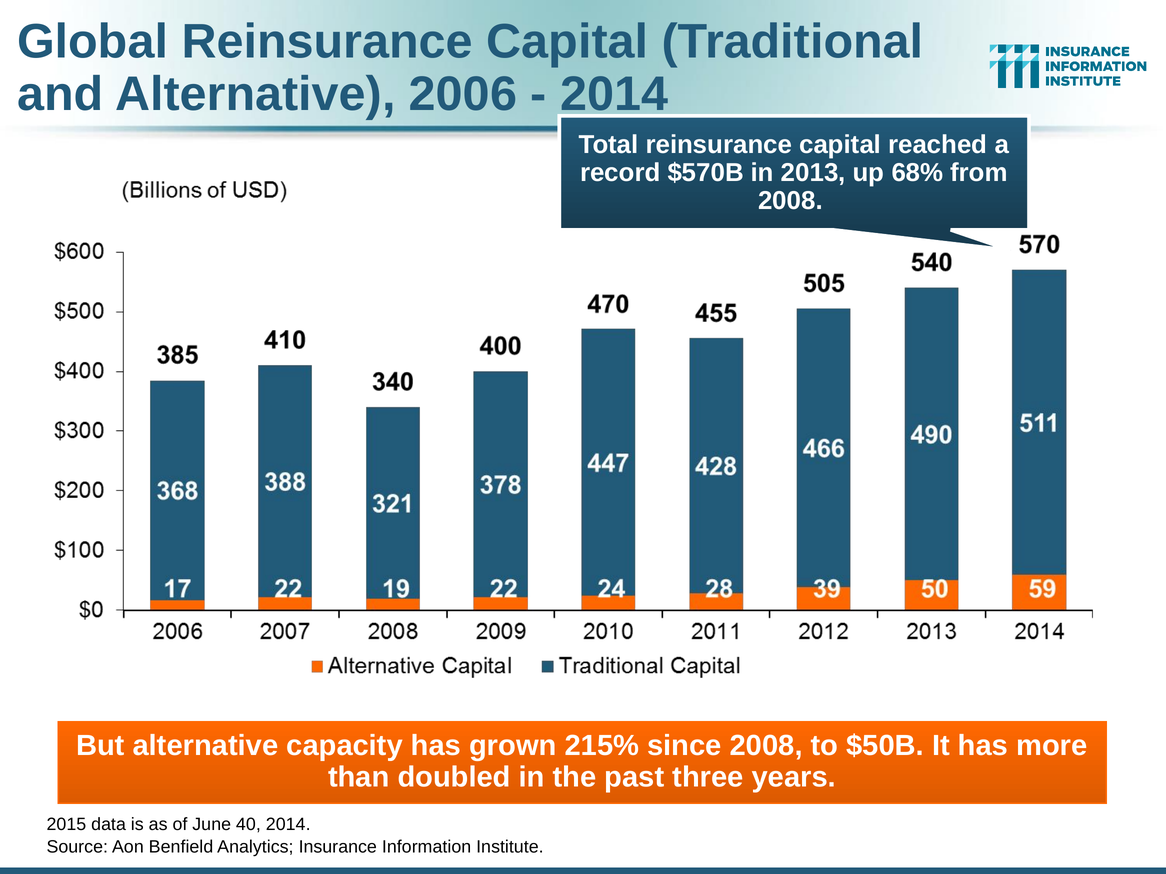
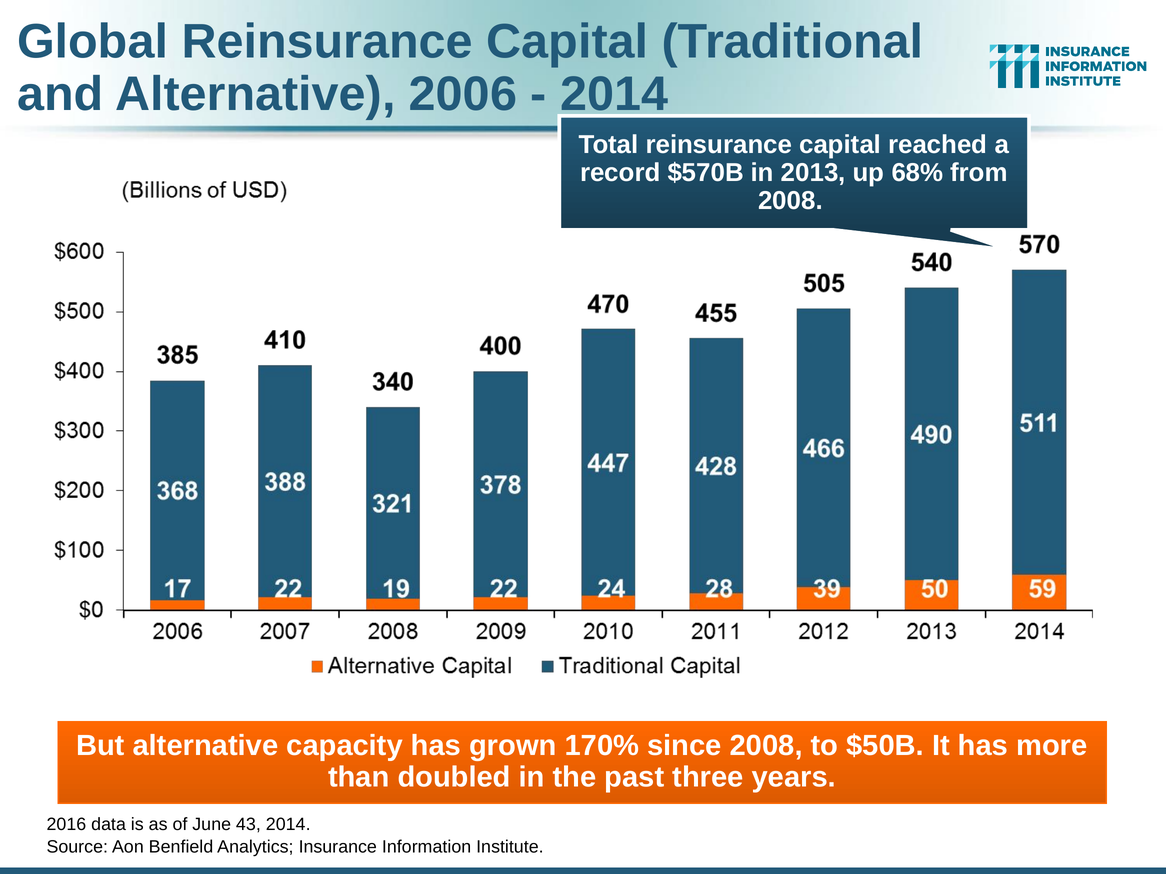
215%: 215% -> 170% (602, 746)
2015: 2015 -> 2016 (66, 825)
40: 40 -> 43 (248, 825)
